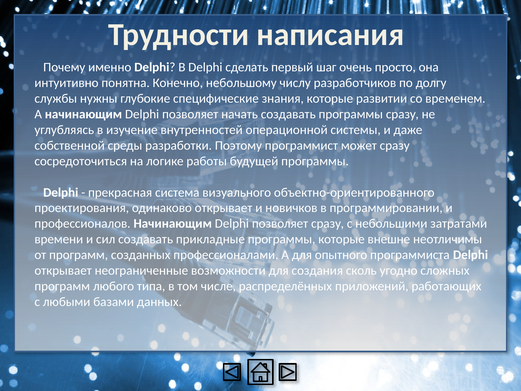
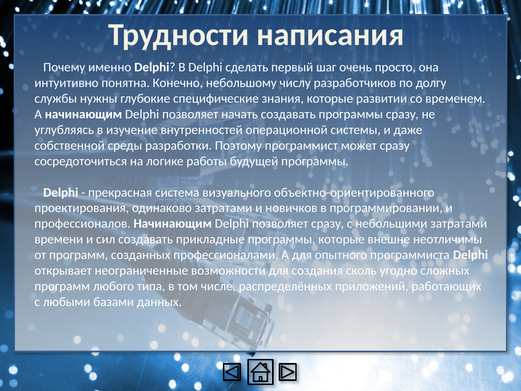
одинаково открывает: открывает -> затратами (224, 208)
